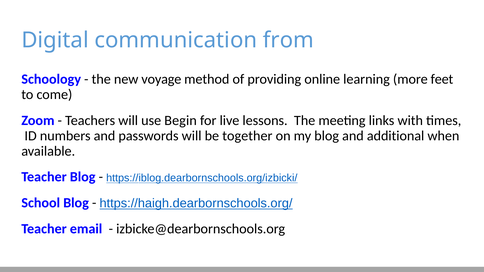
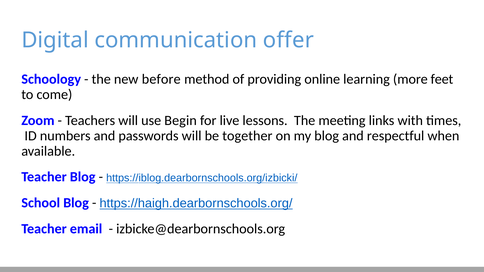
from: from -> offer (288, 40)
voyage: voyage -> before (161, 79)
additional: additional -> respectful (396, 136)
